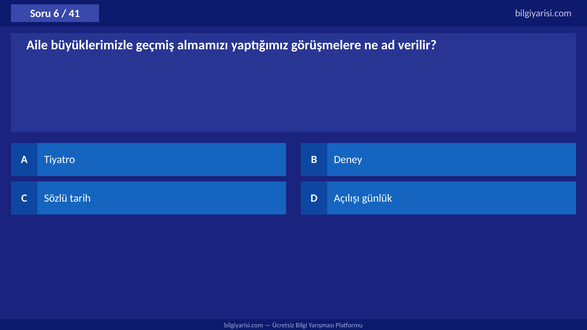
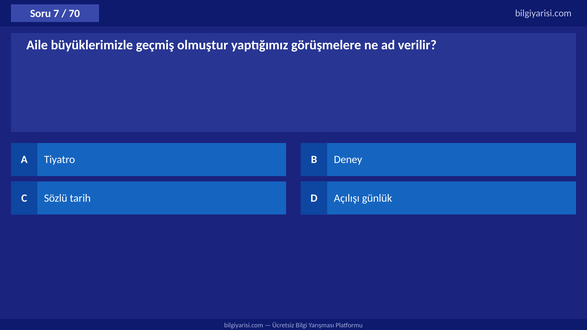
6: 6 -> 7 (56, 13)
41: 41 -> 70 (74, 13)
almamızı: almamızı -> olmuştur (203, 45)
